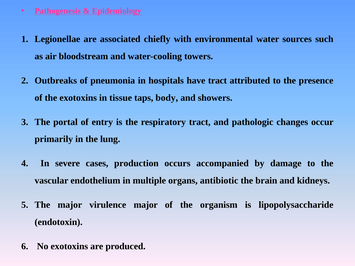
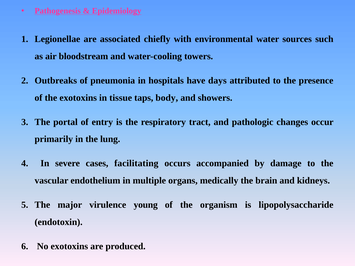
have tract: tract -> days (217, 81)
production: production -> facilitating (136, 164)
antibiotic: antibiotic -> medically (219, 181)
virulence major: major -> young (146, 205)
